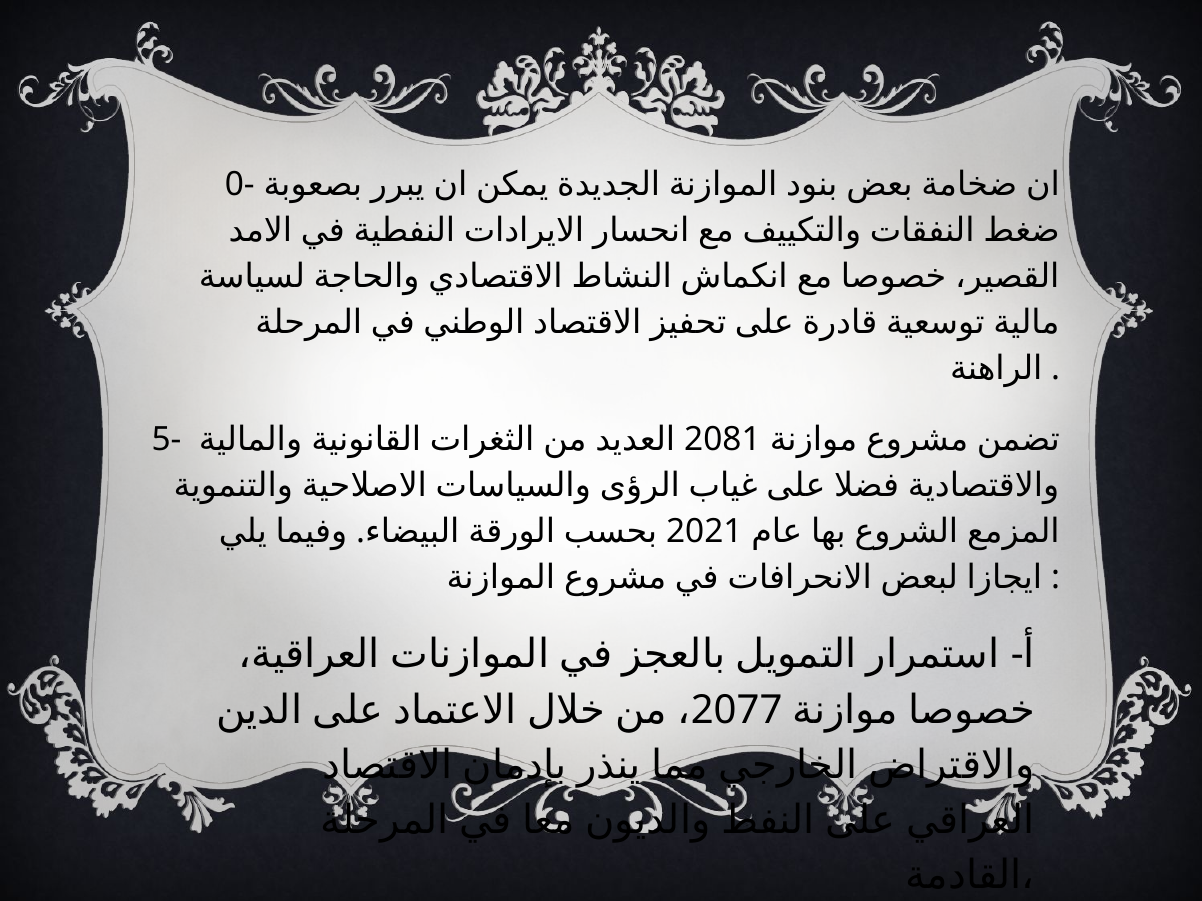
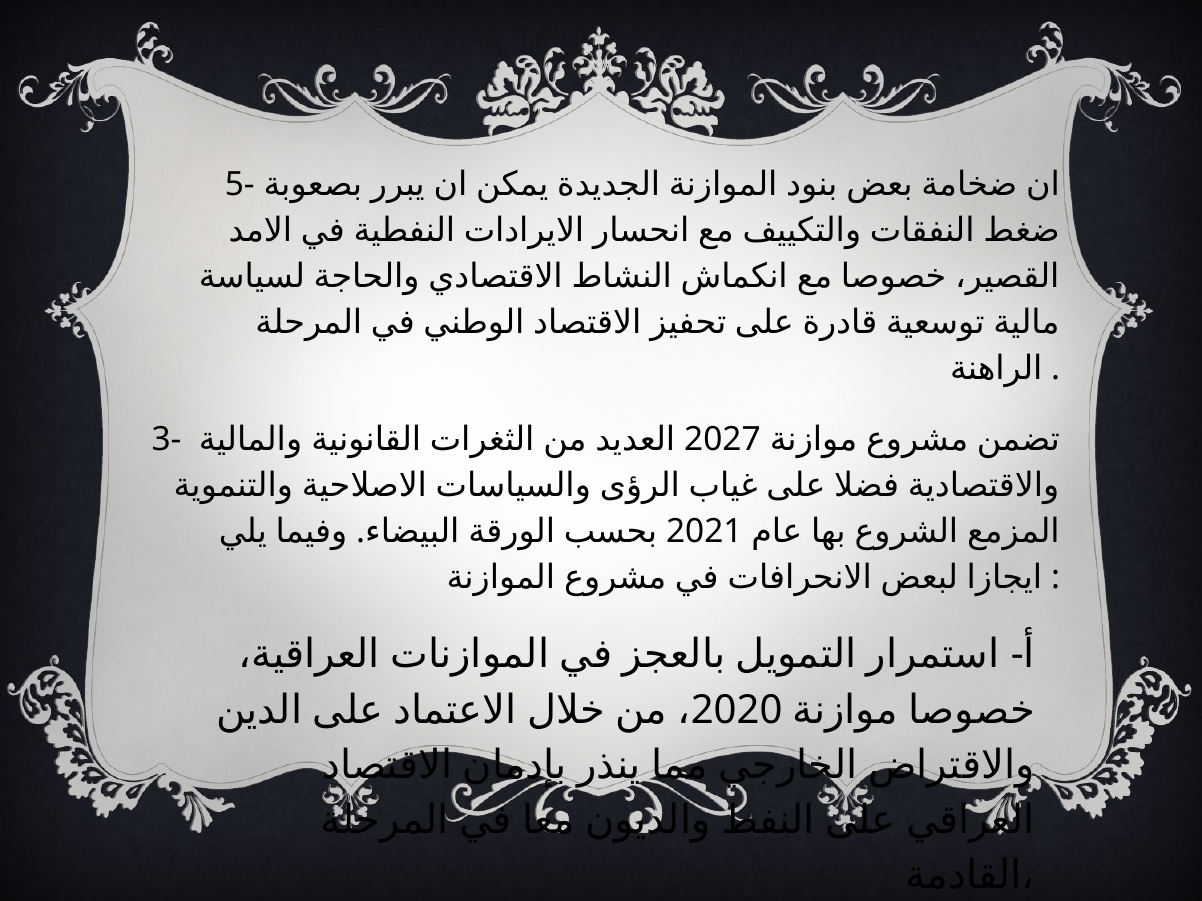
0-: 0- -> 5- (240, 185)
5-: 5- -> 3- (166, 440)
2081: 2081 -> 2027 (722, 440)
2077: 2077 -> 2020 (737, 710)
